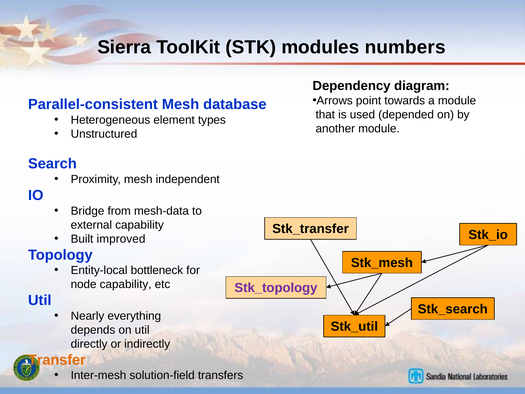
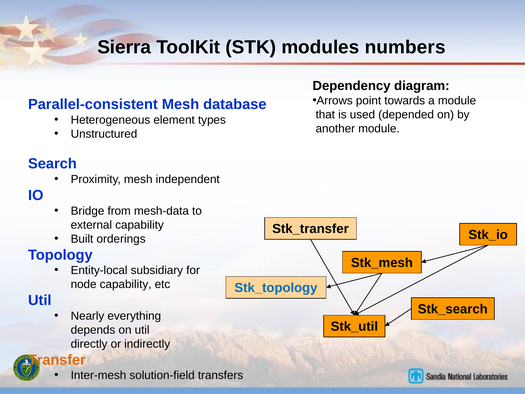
improved: improved -> orderings (121, 239)
bottleneck: bottleneck -> subsidiary (157, 270)
Stk_topology colour: purple -> blue (276, 288)
